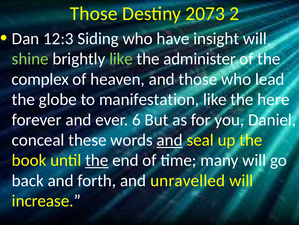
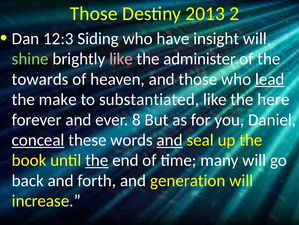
2073: 2073 -> 2013 (205, 14)
like colour: light green -> pink (121, 59)
complex: complex -> towards (40, 79)
lead underline: none -> present (270, 79)
globe: globe -> make (58, 99)
manifestation: manifestation -> substantiated (149, 99)
6: 6 -> 8 (136, 119)
conceal underline: none -> present (38, 140)
unravelled: unravelled -> generation (188, 180)
